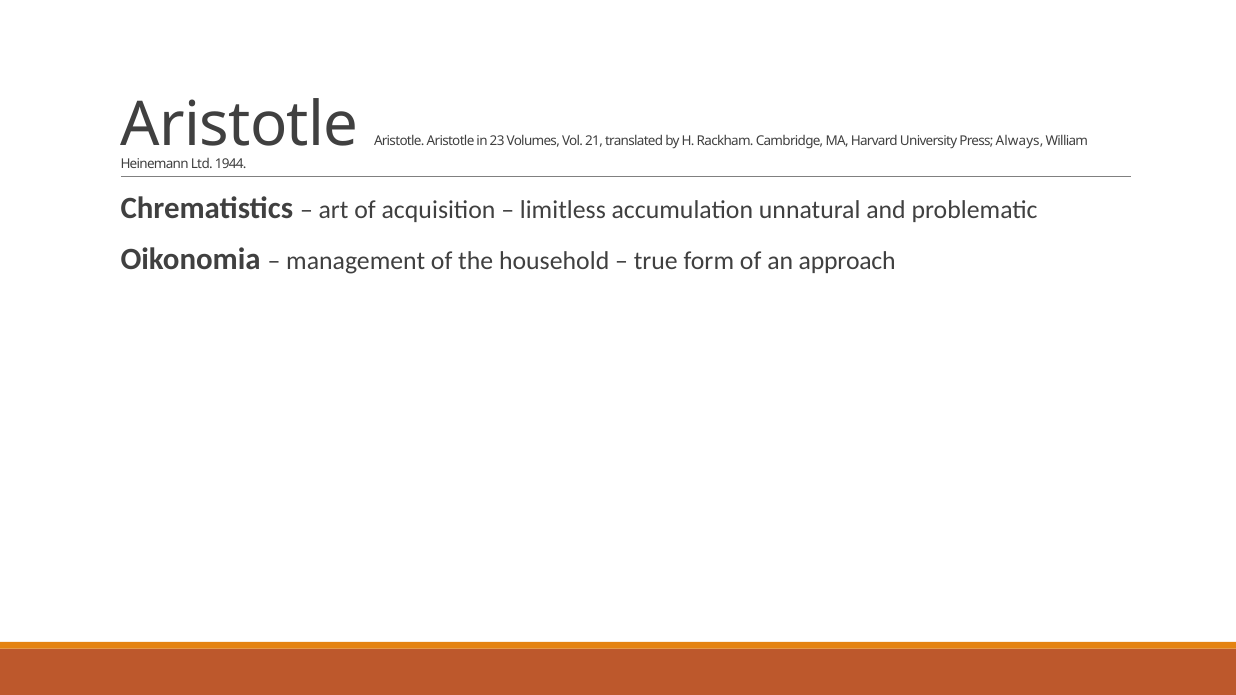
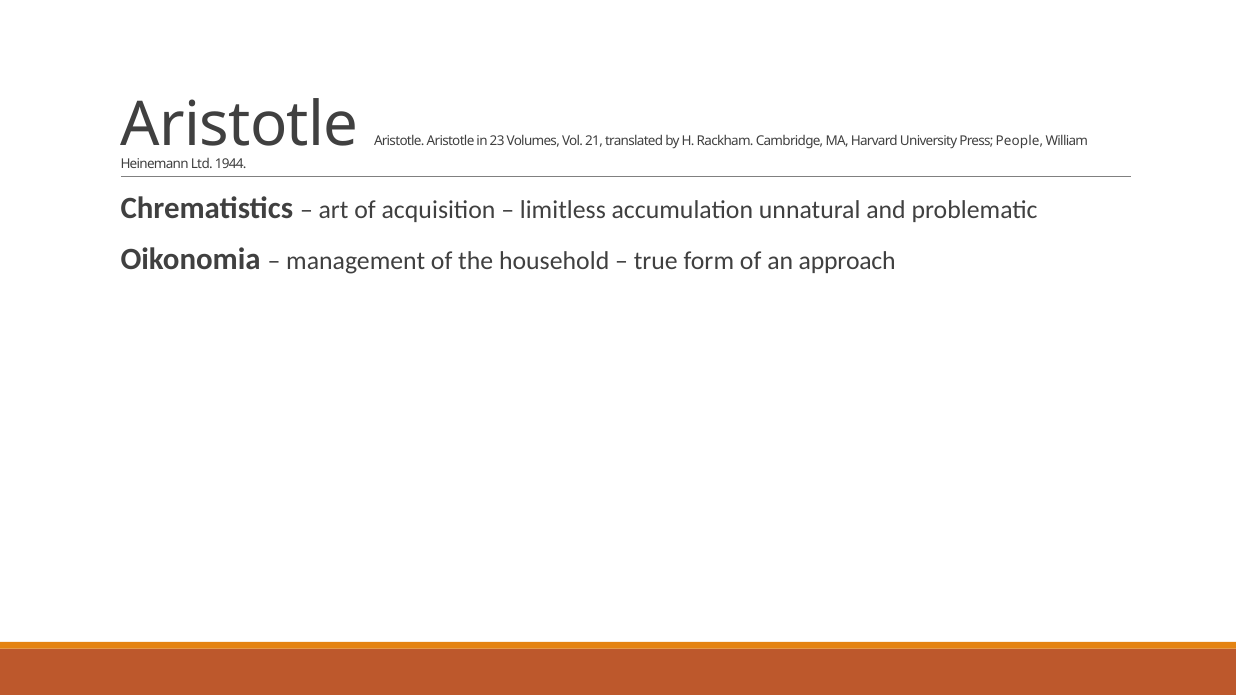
Always: Always -> People (1019, 141)
